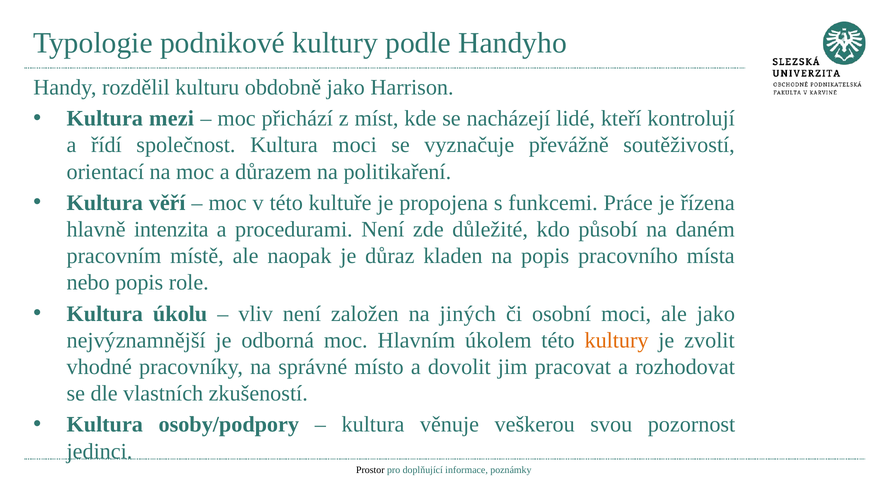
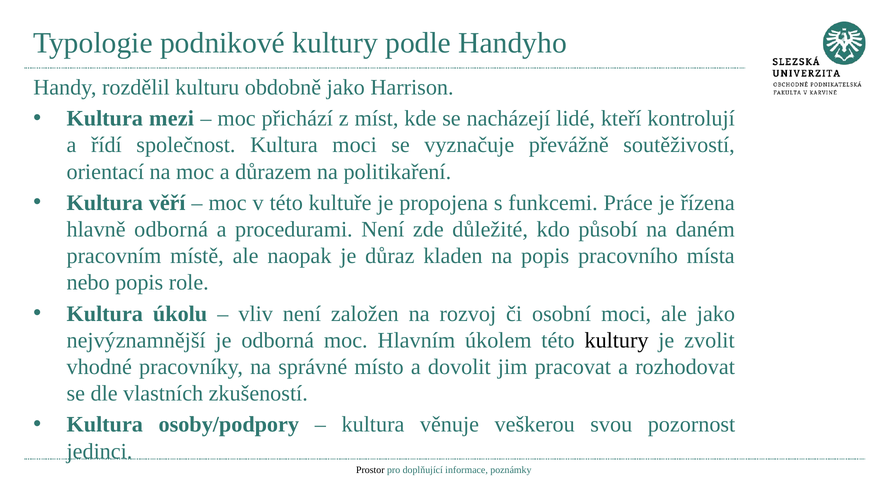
hlavně intenzita: intenzita -> odborná (171, 230)
jiných: jiných -> rozvoj (468, 314)
kultury colour: orange -> black (617, 341)
